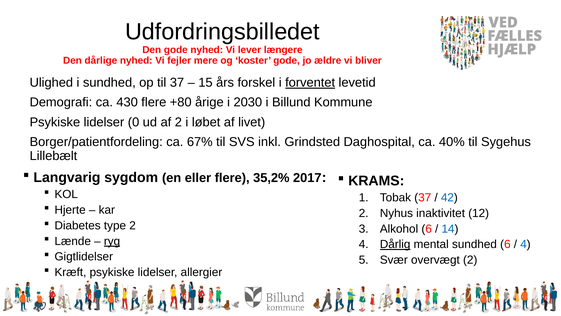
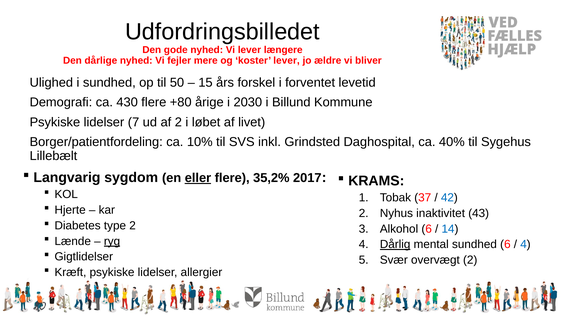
koster gode: gode -> lever (287, 60)
til 37: 37 -> 50 (177, 83)
forventet underline: present -> none (310, 83)
0: 0 -> 7 (134, 122)
67%: 67% -> 10% (200, 142)
eller underline: none -> present (198, 178)
12: 12 -> 43 (479, 213)
